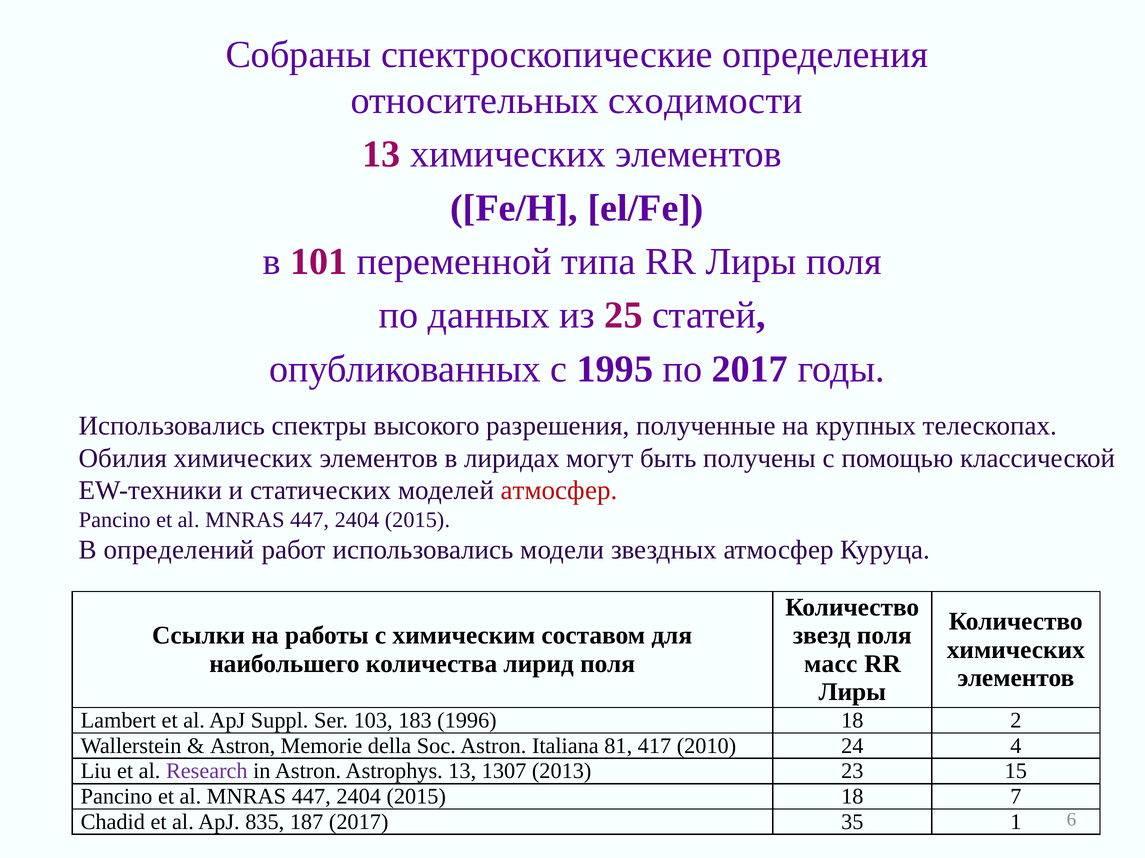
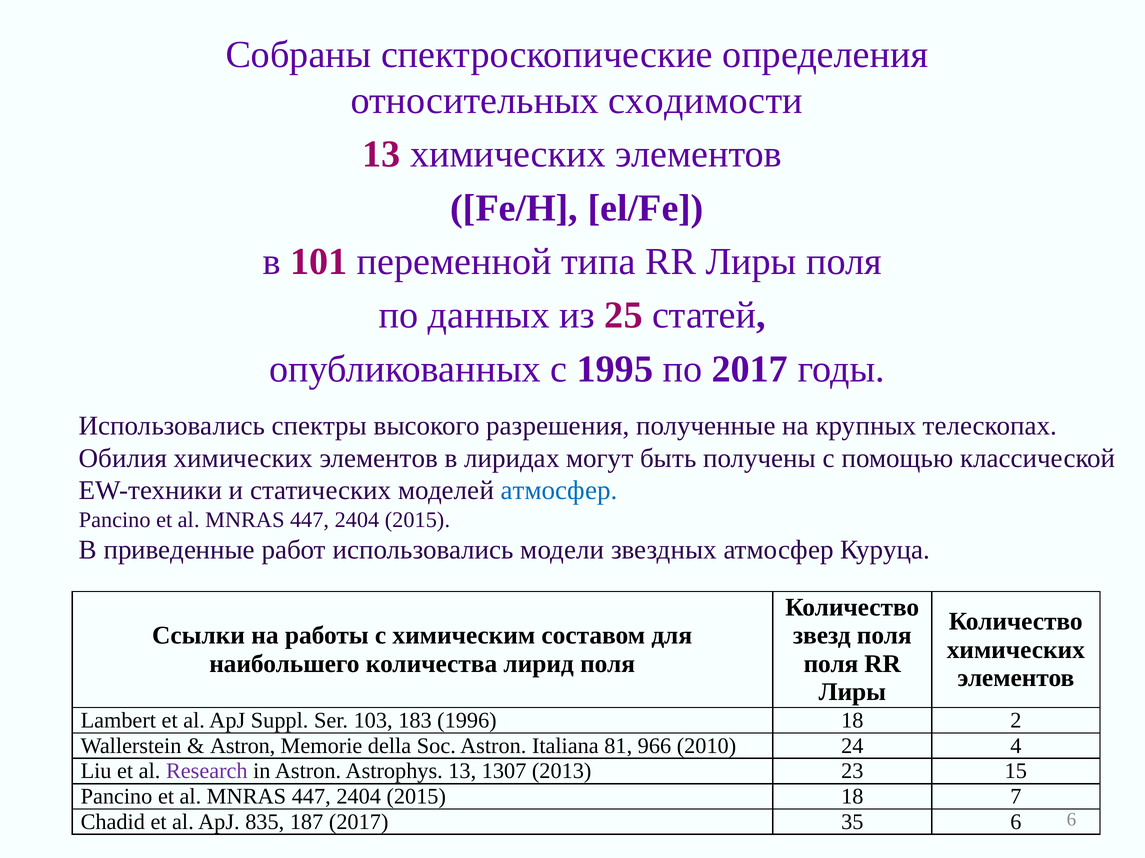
атмосфер colour: red -> blue (559, 491)
определений: определений -> приведенные (179, 550)
масс: масс -> поля (831, 664)
417: 417 -> 966 (654, 746)
35 1: 1 -> 6 (1016, 823)
